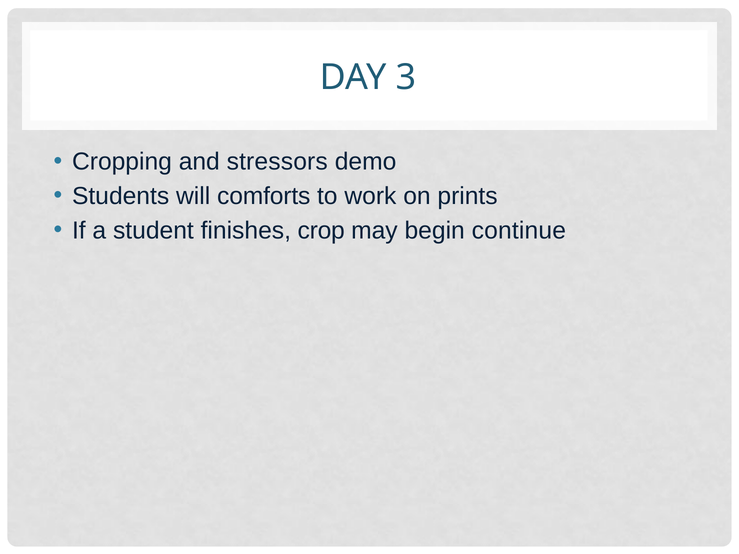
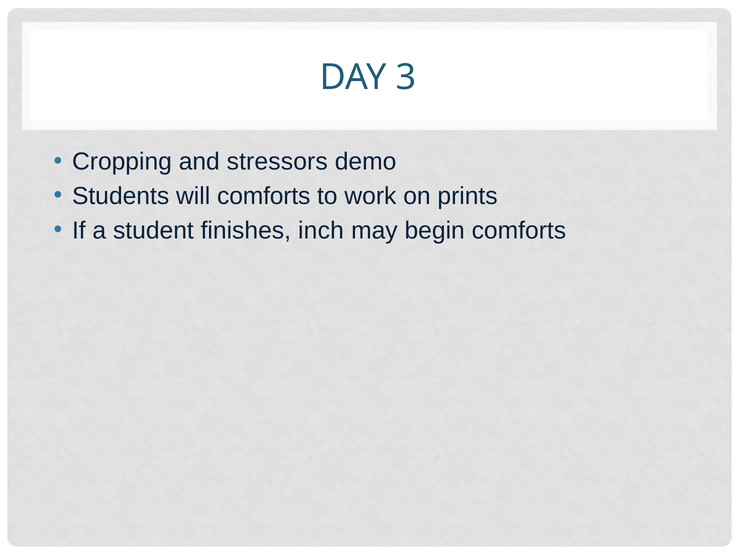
crop: crop -> inch (321, 231)
begin continue: continue -> comforts (519, 231)
